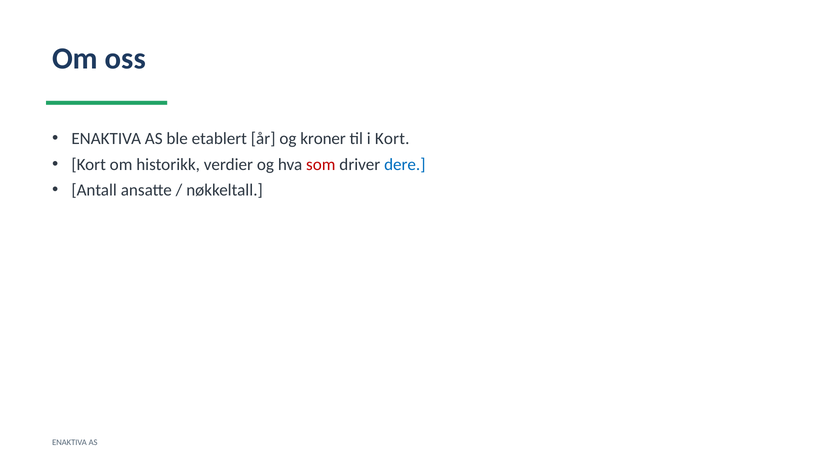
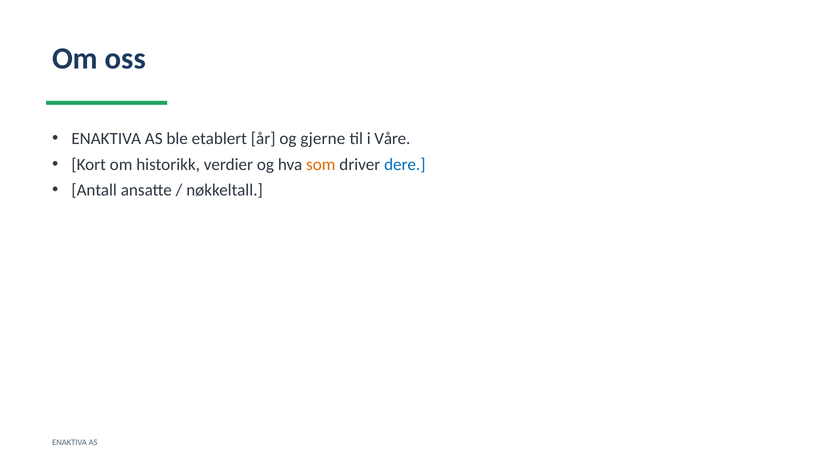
kroner: kroner -> gjerne (323, 139)
i Kort: Kort -> Våre (392, 139)
som colour: red -> orange (321, 165)
